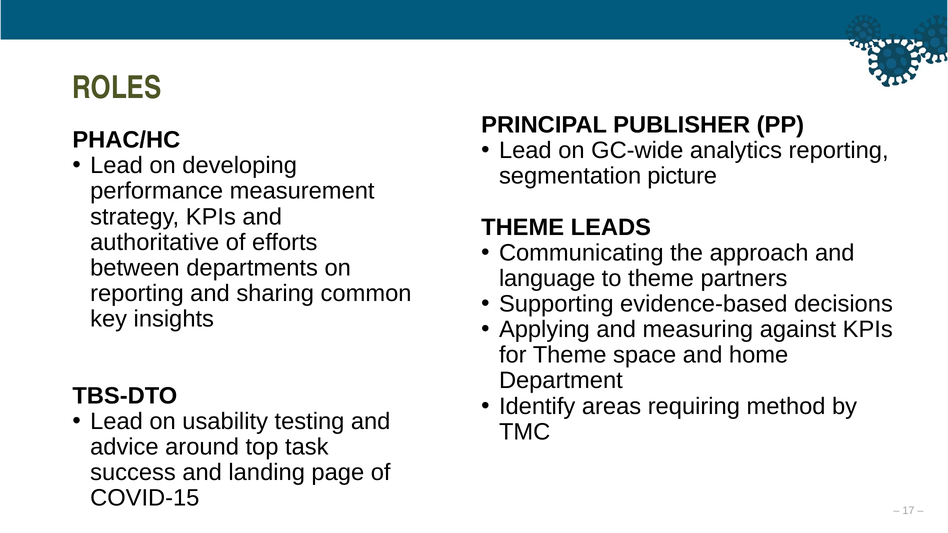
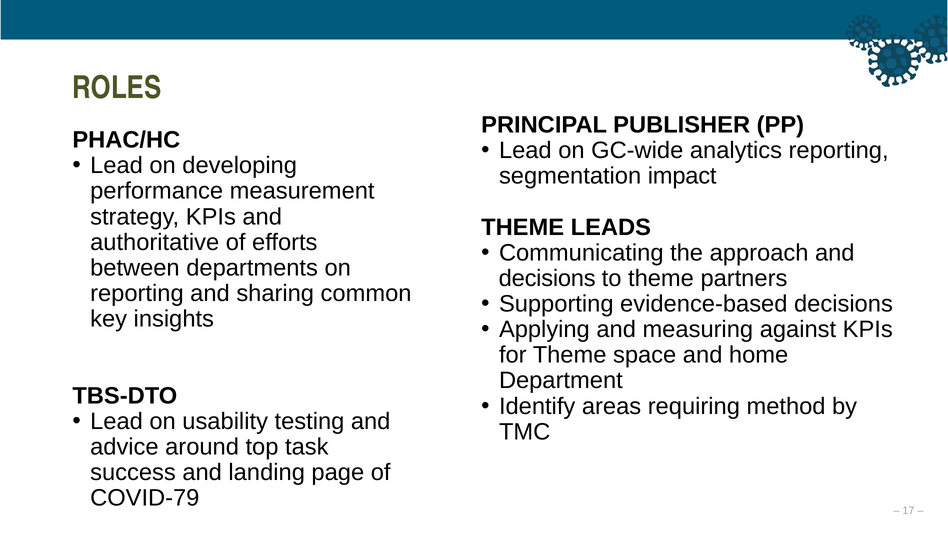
picture: picture -> impact (682, 176)
language: language -> decisions (547, 279)
COVID-15: COVID-15 -> COVID-79 (145, 498)
